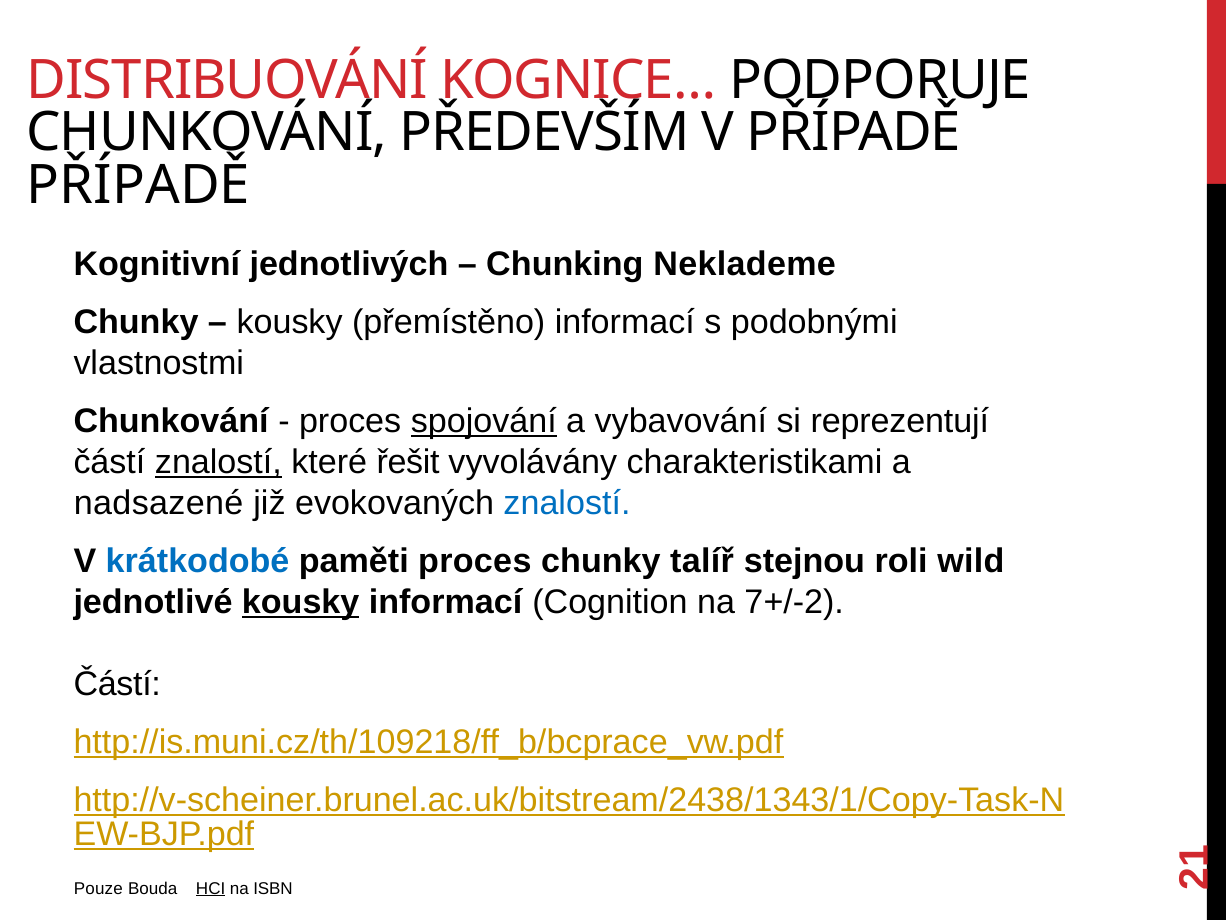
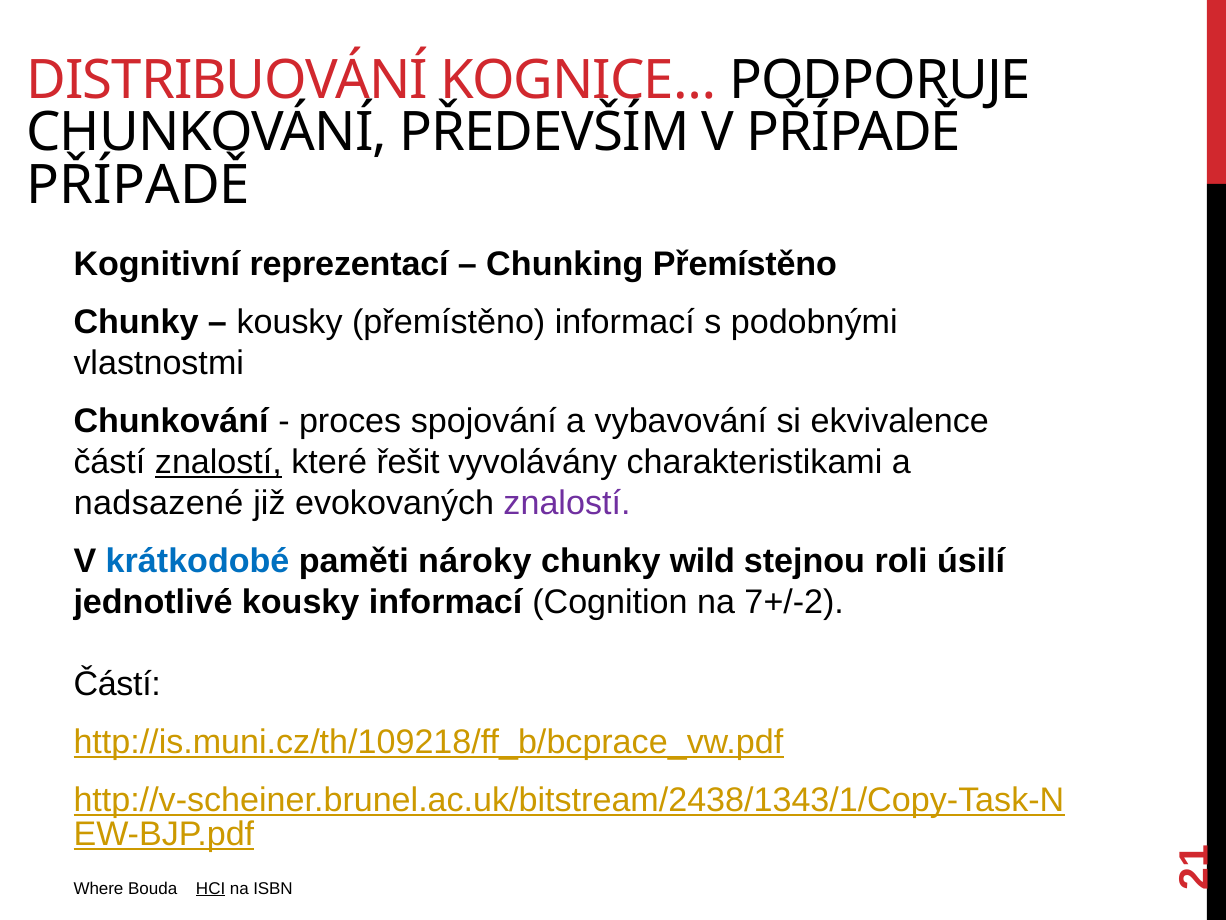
jednotlivých: jednotlivých -> reprezentací (349, 264)
Chunking Neklademe: Neklademe -> Přemístěno (745, 264)
spojování underline: present -> none (484, 421)
reprezentují: reprezentují -> ekvivalence (900, 421)
znalostí colour: blue -> purple (567, 503)
paměti proces: proces -> nároky (475, 561)
talíř: talíř -> wild (702, 561)
wild: wild -> úsilí (971, 561)
kousky underline: present -> none (301, 602)
Pouze: Pouze -> Where (99, 888)
